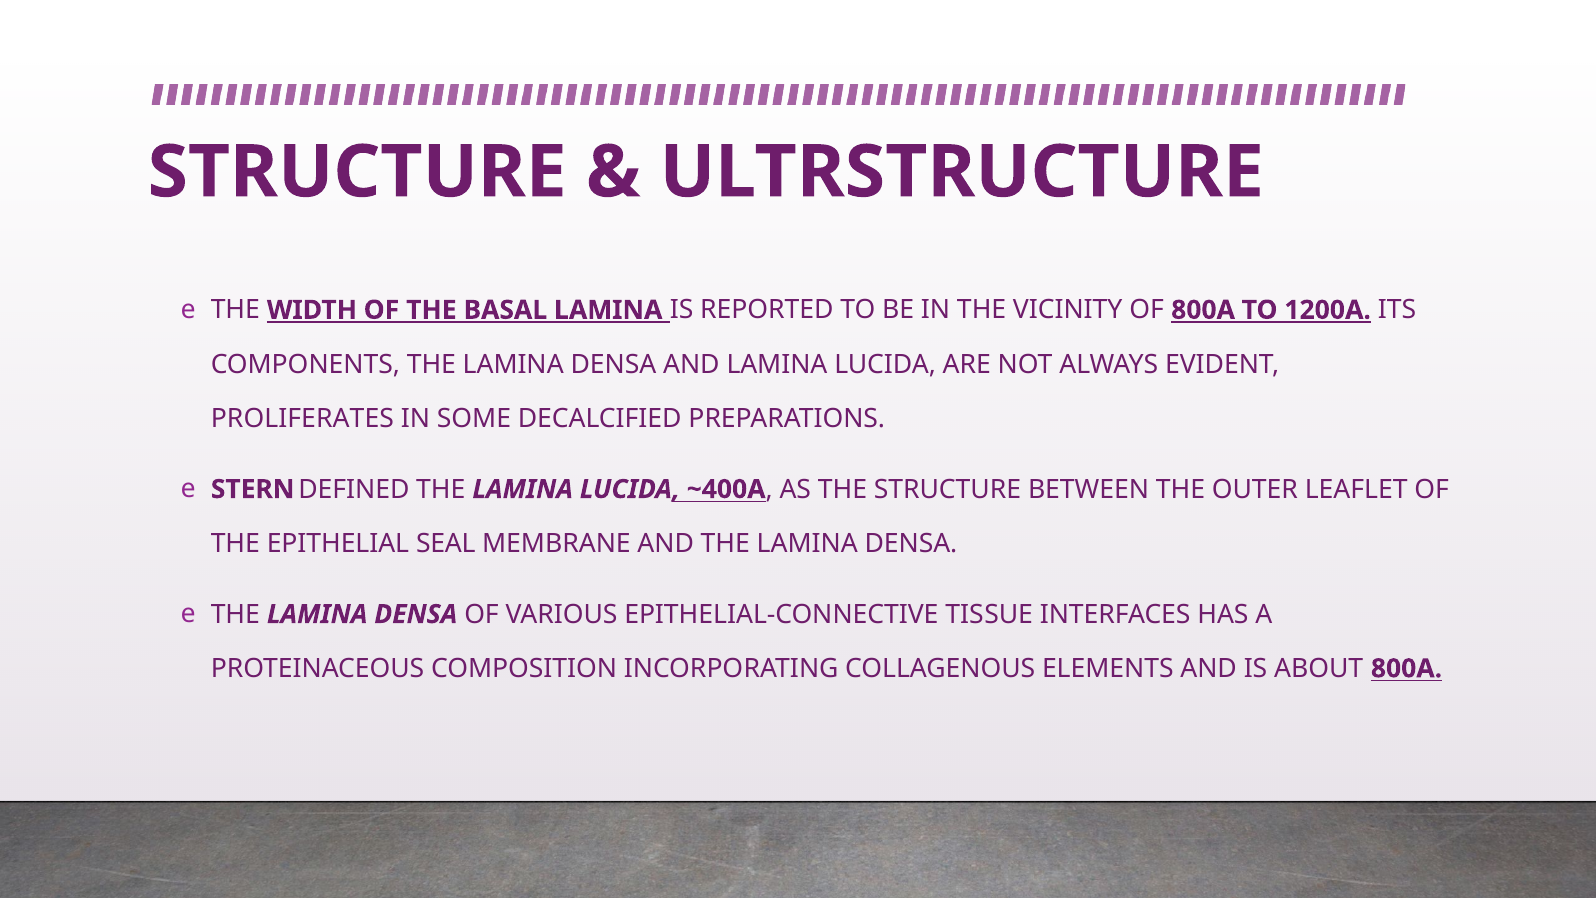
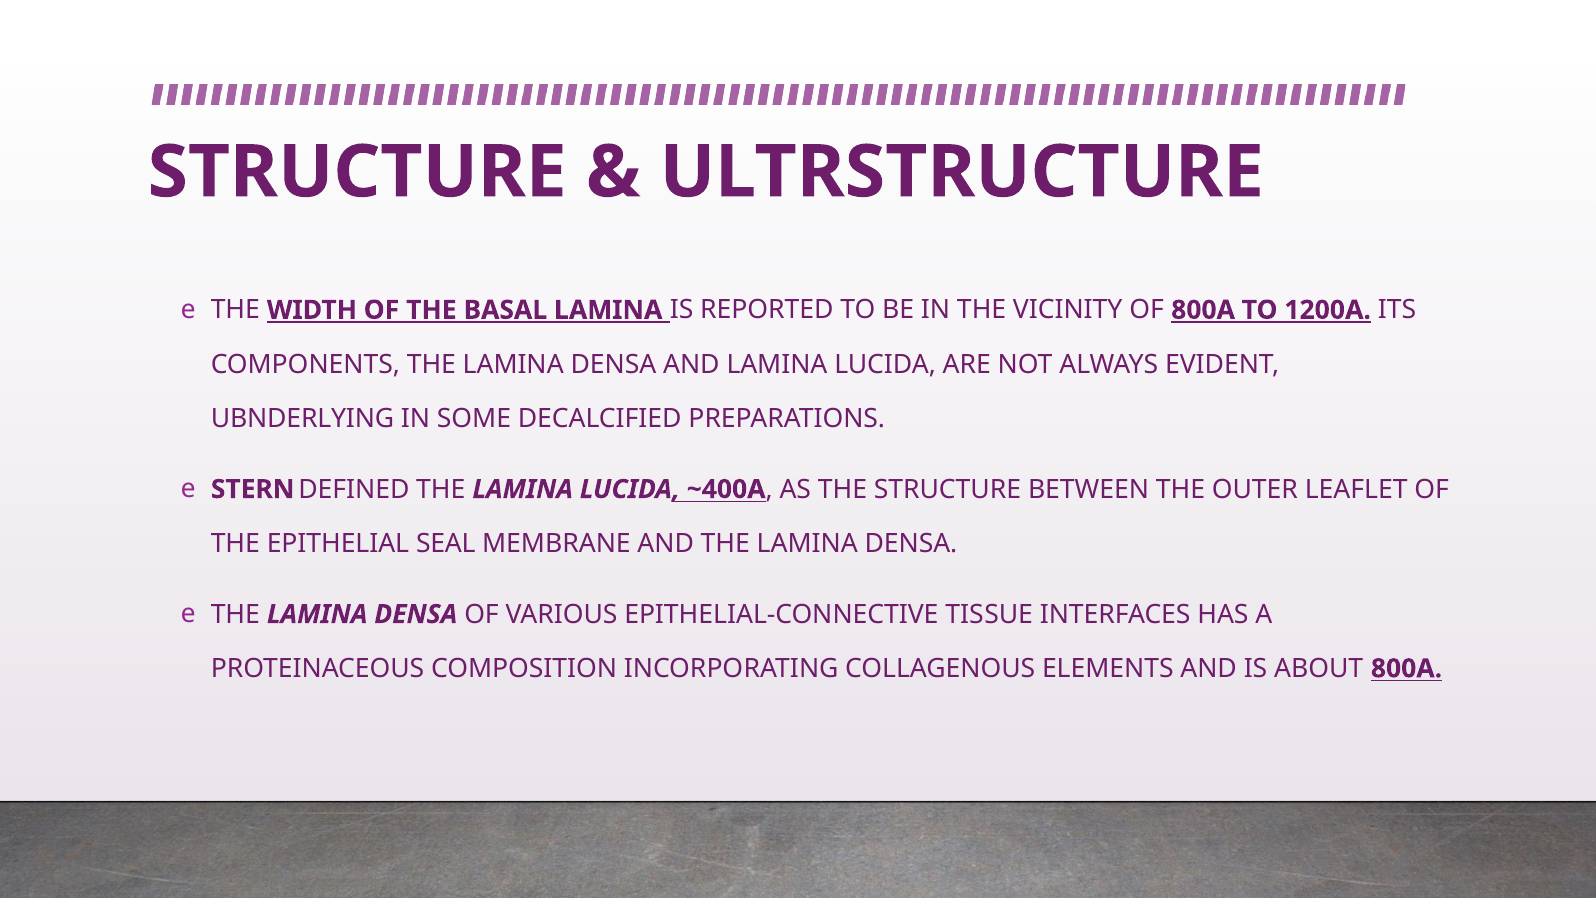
PROLIFERATES: PROLIFERATES -> UBNDERLYING (302, 418)
